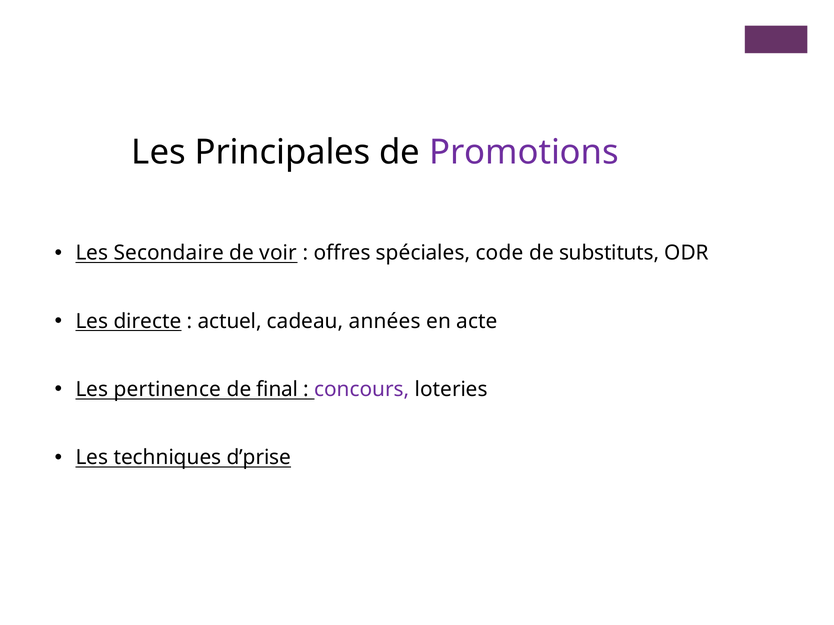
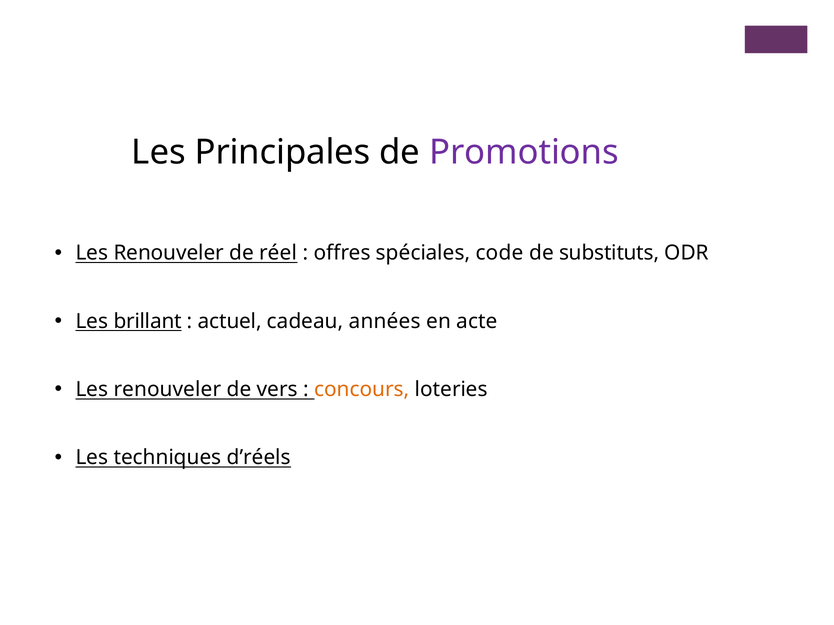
Secondaire: Secondaire -> Renouveler (169, 253)
voir: voir -> réel (278, 253)
directe: directe -> brillant (148, 321)
pertinence: pertinence -> renouveler (167, 390)
final: final -> vers (277, 390)
concours colour: purple -> orange (362, 390)
d’prise: d’prise -> d’réels (259, 458)
